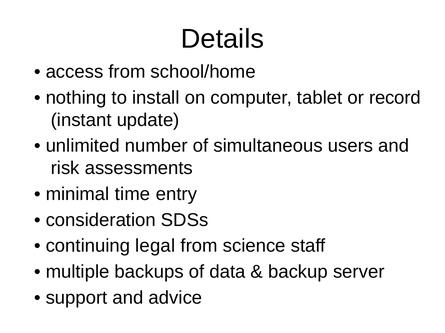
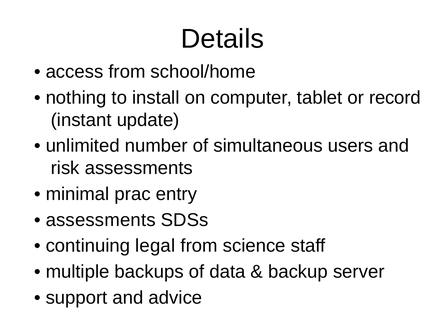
time: time -> prac (133, 194)
consideration: consideration -> assessments (101, 220)
